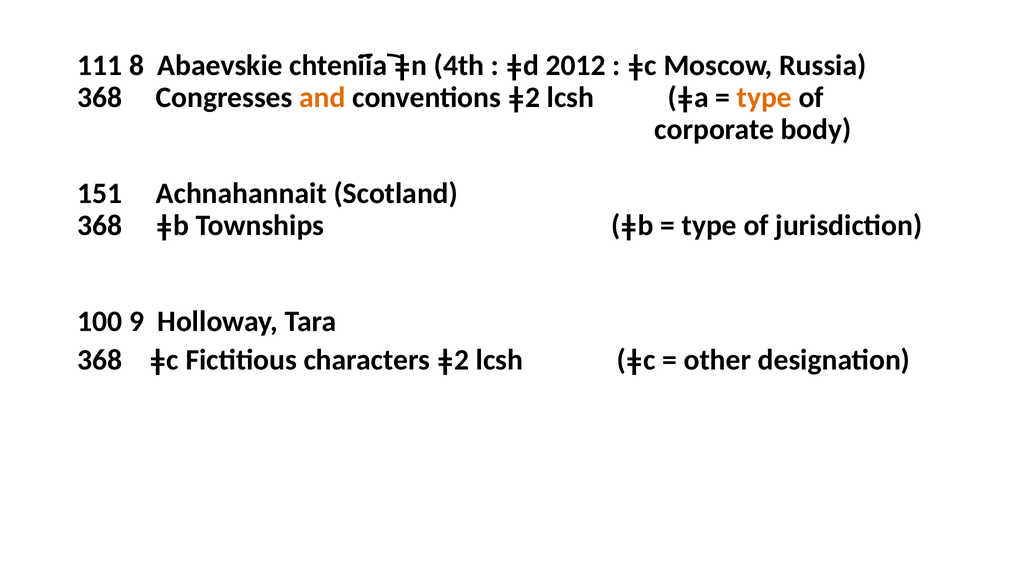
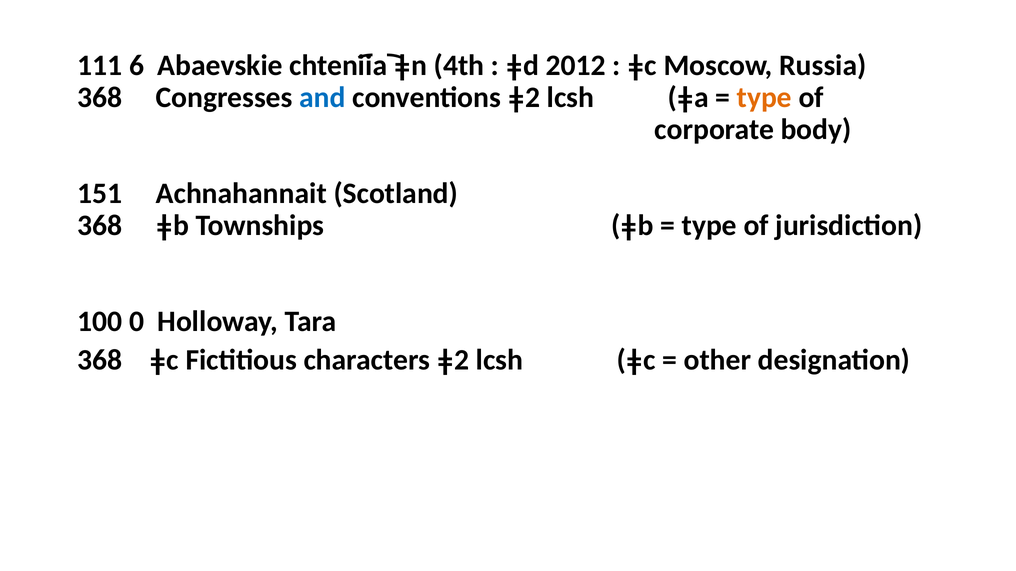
8: 8 -> 6 (137, 65)
and colour: orange -> blue (322, 97)
9: 9 -> 0 (137, 322)
